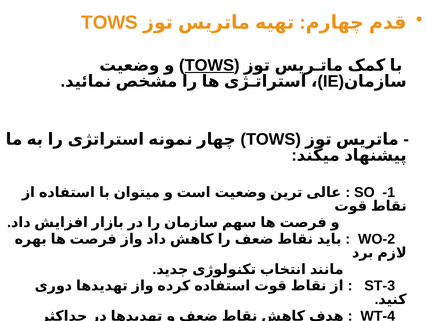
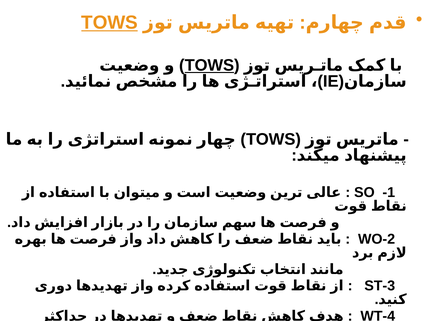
TOWS underline: none -> present (109, 23)
